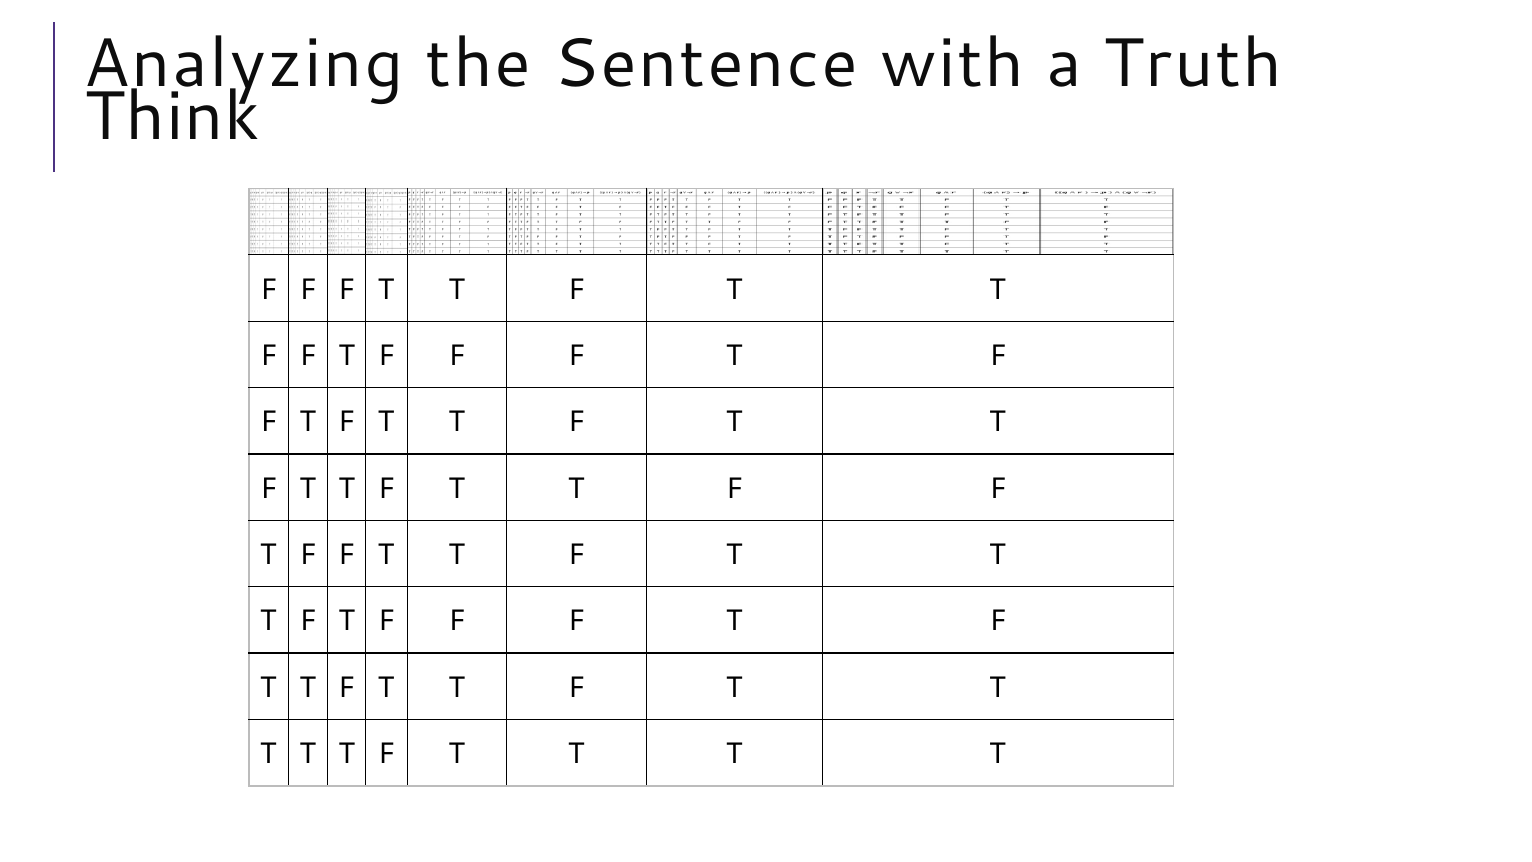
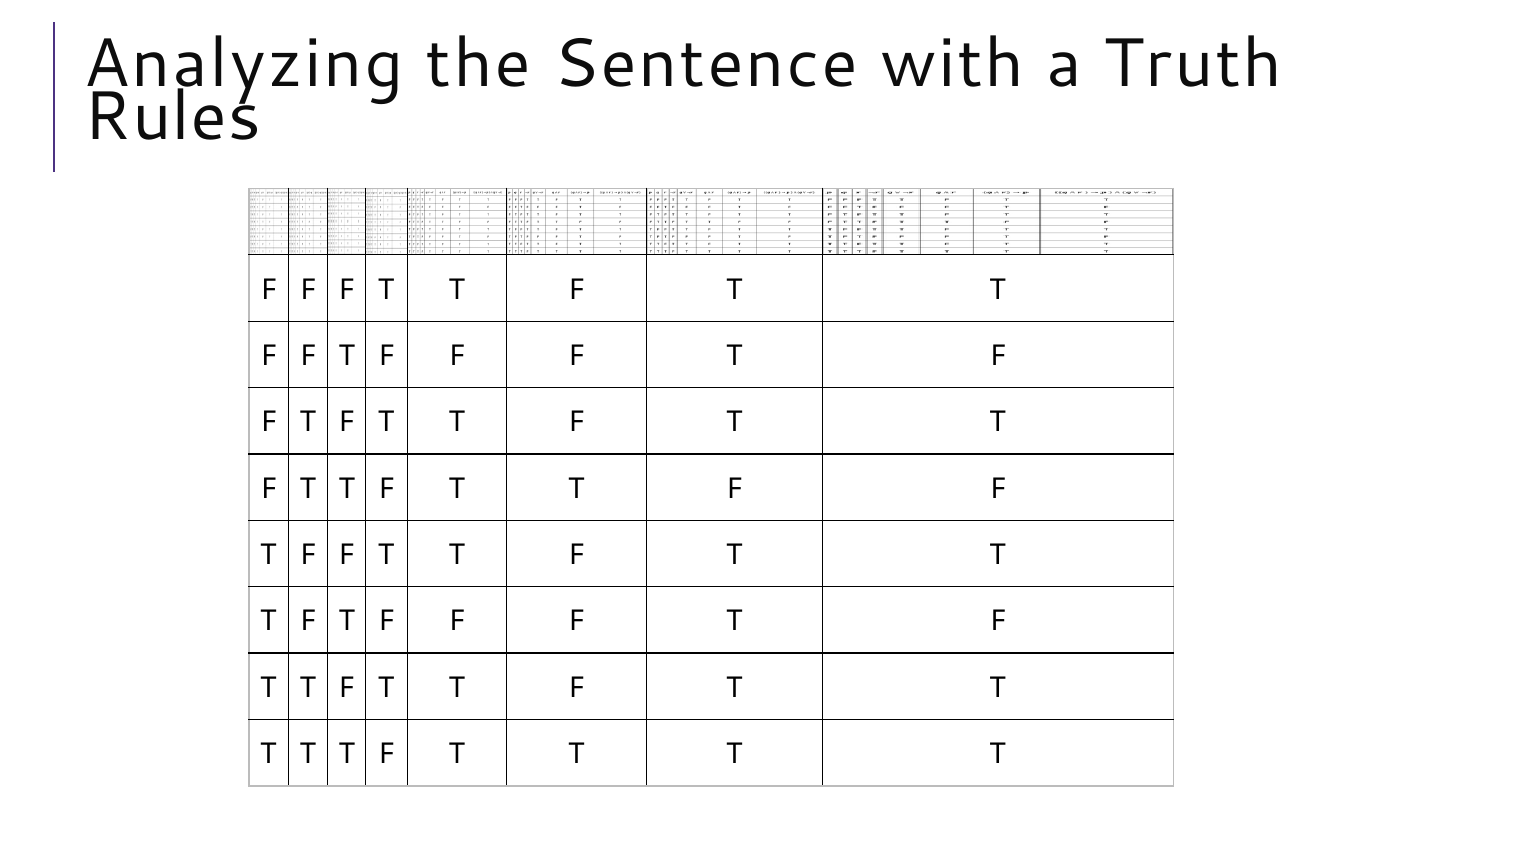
Think: Think -> Rules (173, 116)
